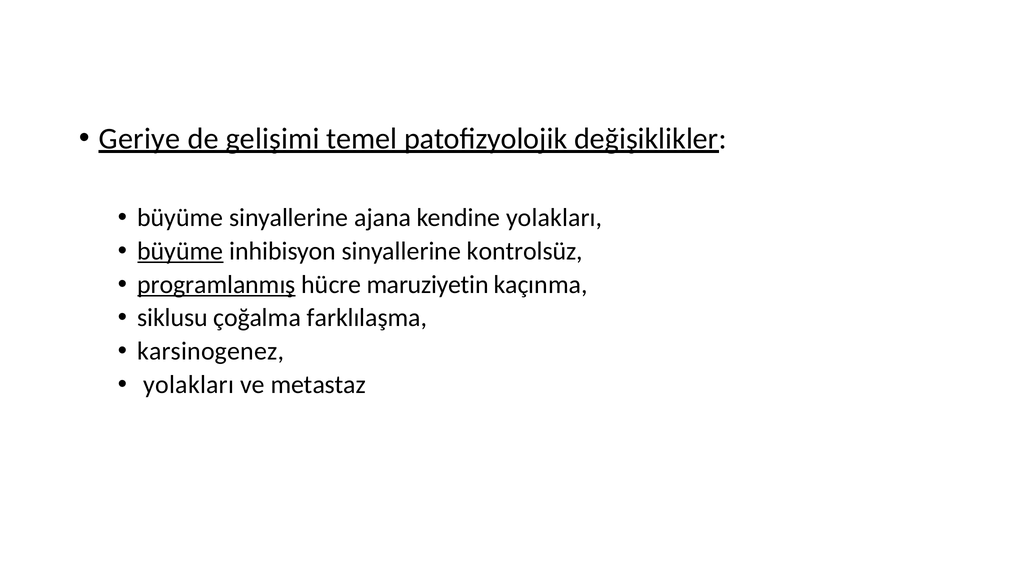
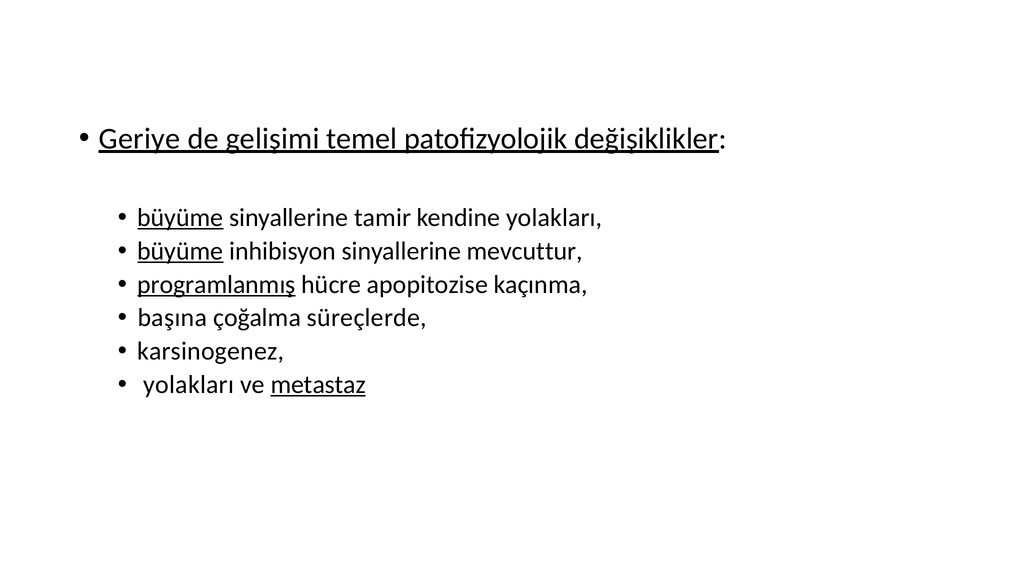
büyüme underline: none -> present (180, 218)
ajana: ajana -> tamir (383, 218)
kontrolsüz: kontrolsüz -> mevcuttur (525, 251)
maruziyetin: maruziyetin -> apopitozise (427, 284)
siklusu: siklusu -> başına (172, 318)
farklılaşma: farklılaşma -> süreçlerde (367, 318)
metastaz underline: none -> present (318, 384)
